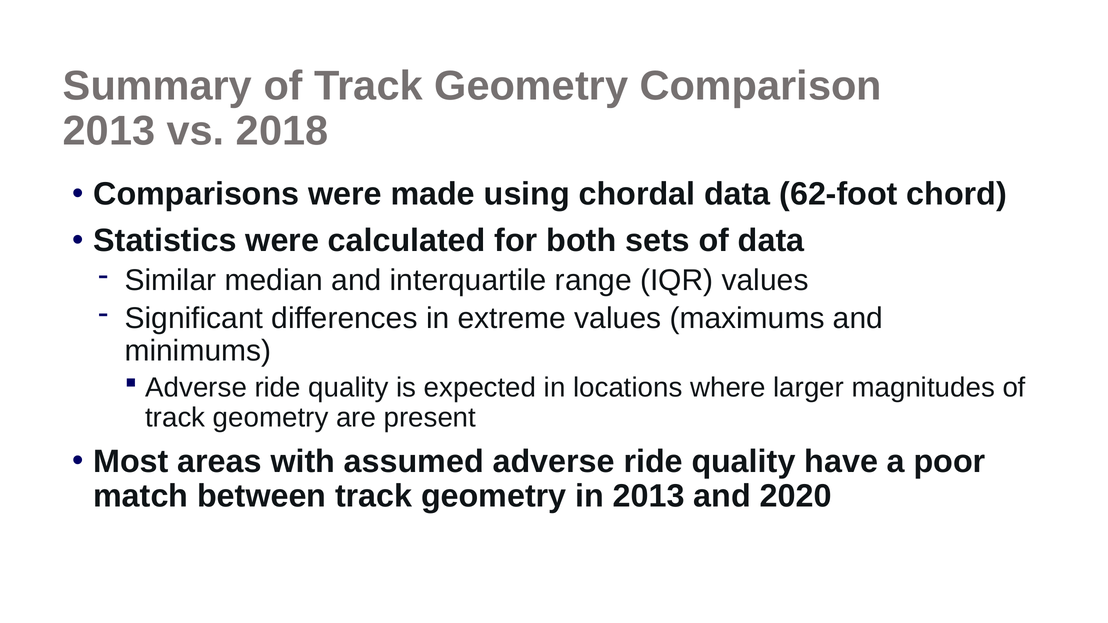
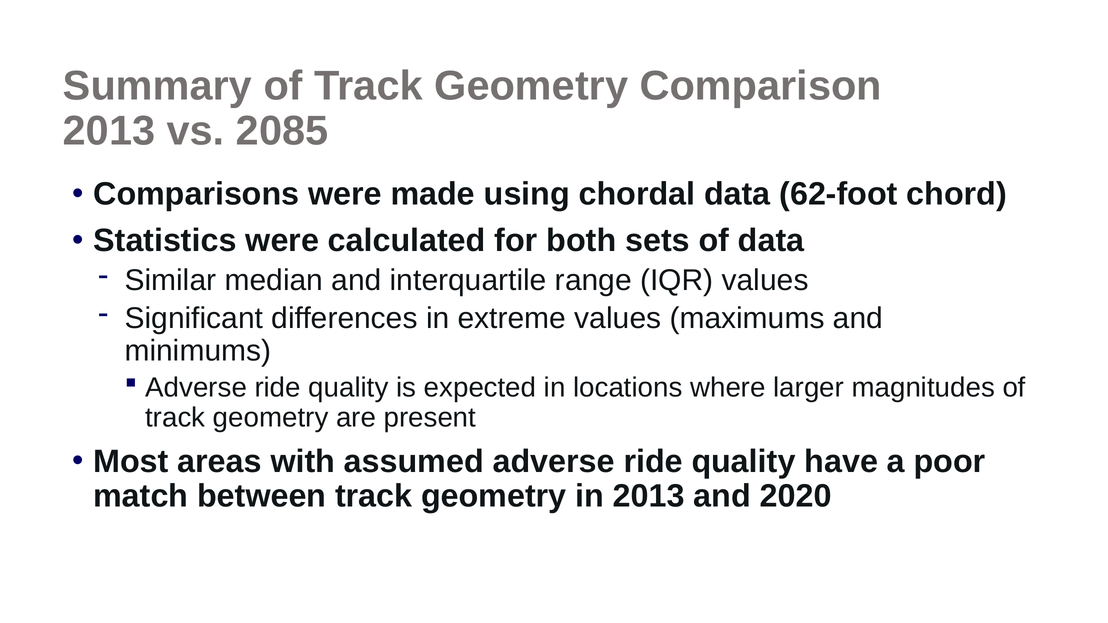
2018: 2018 -> 2085 (282, 131)
